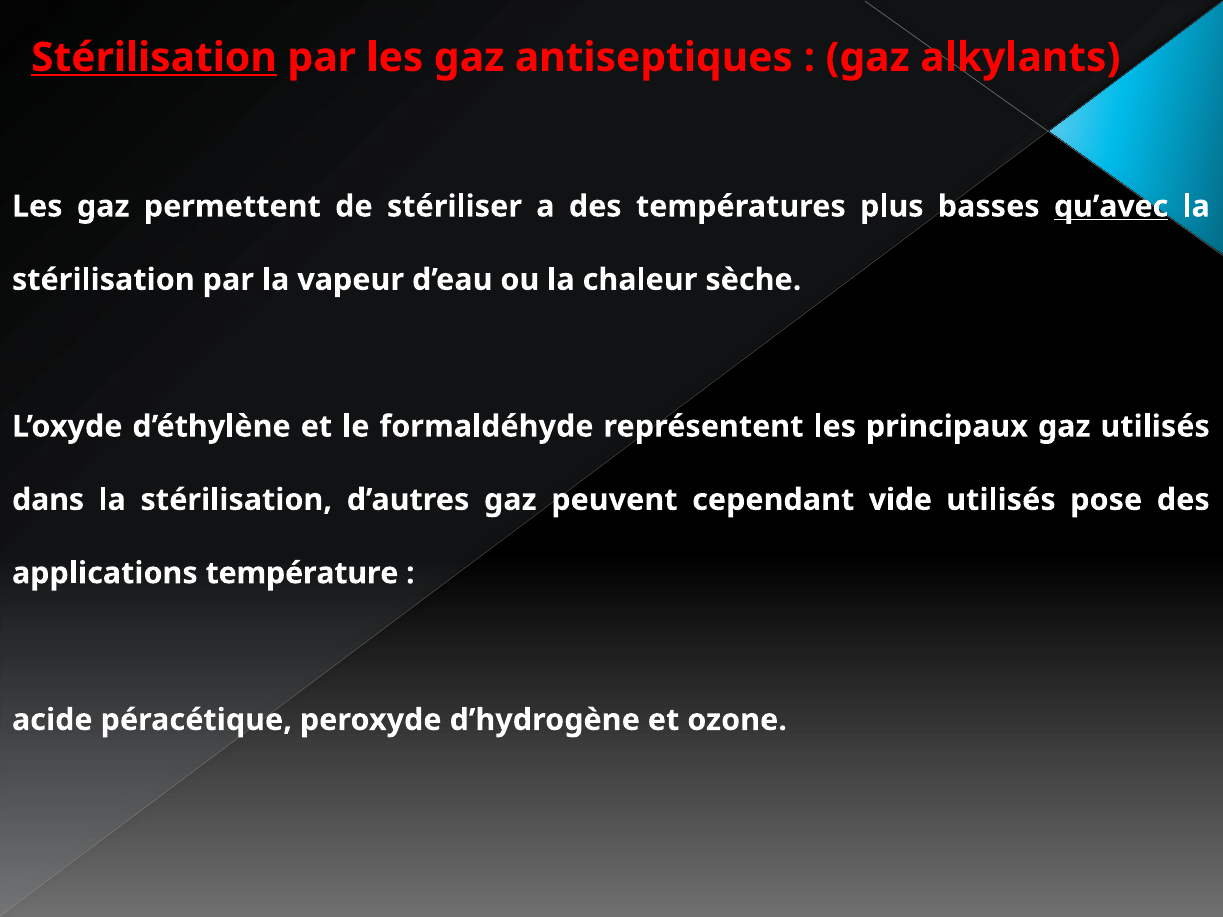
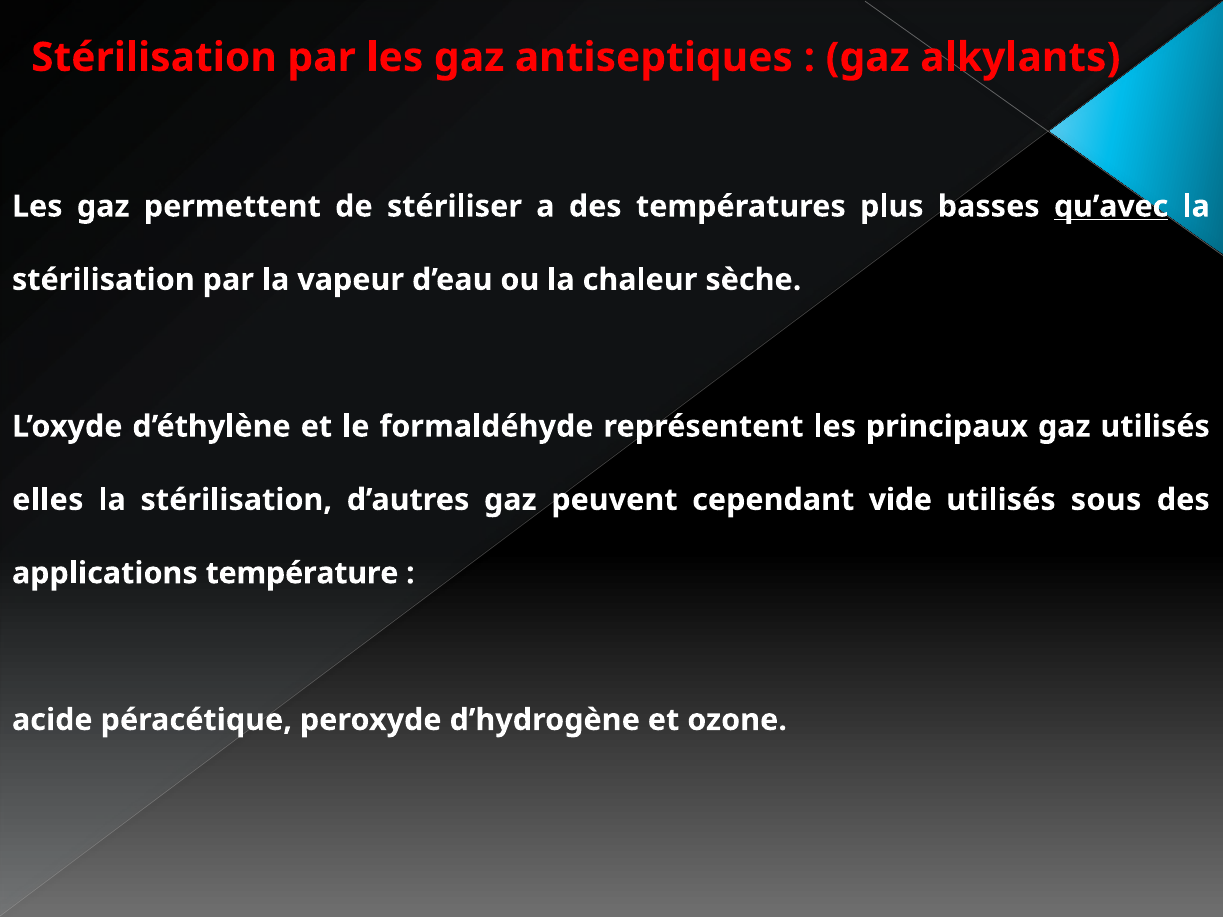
Stérilisation underline: present -> none (154, 58)
dans: dans -> elles (48, 500)
pose: pose -> sous (1106, 500)
